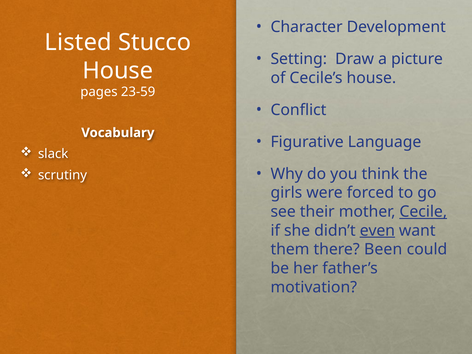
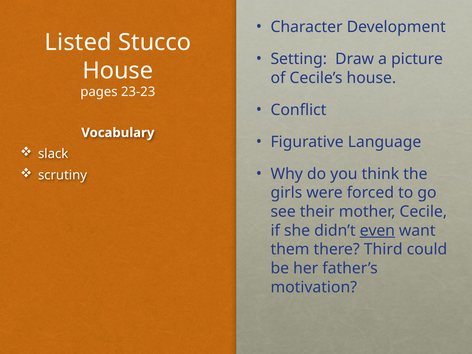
23-59: 23-59 -> 23-23 (138, 92)
Cecile underline: present -> none (423, 212)
Been: Been -> Third (383, 249)
